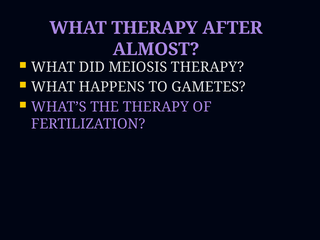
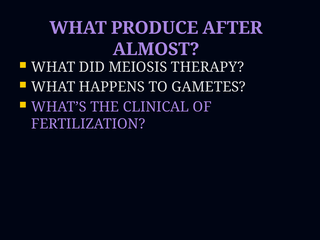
WHAT THERAPY: THERAPY -> PRODUCE (155, 28)
THE THERAPY: THERAPY -> CLINICAL (156, 107)
